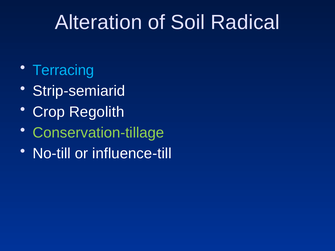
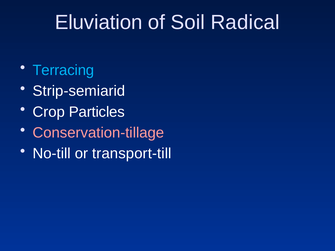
Alteration: Alteration -> Eluviation (99, 22)
Regolith: Regolith -> Particles (97, 112)
Conservation-tillage colour: light green -> pink (98, 133)
influence-till: influence-till -> transport-till (132, 154)
